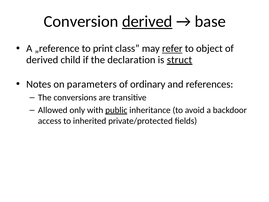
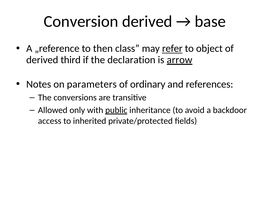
derived underline: present -> none (147, 21)
print: print -> then (103, 48)
child: child -> third (71, 60)
struct: struct -> arrow (180, 60)
